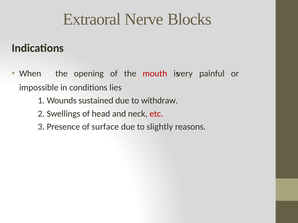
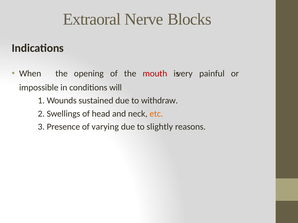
lies: lies -> will (116, 88)
etc colour: red -> orange (156, 114)
surface: surface -> varying (105, 127)
